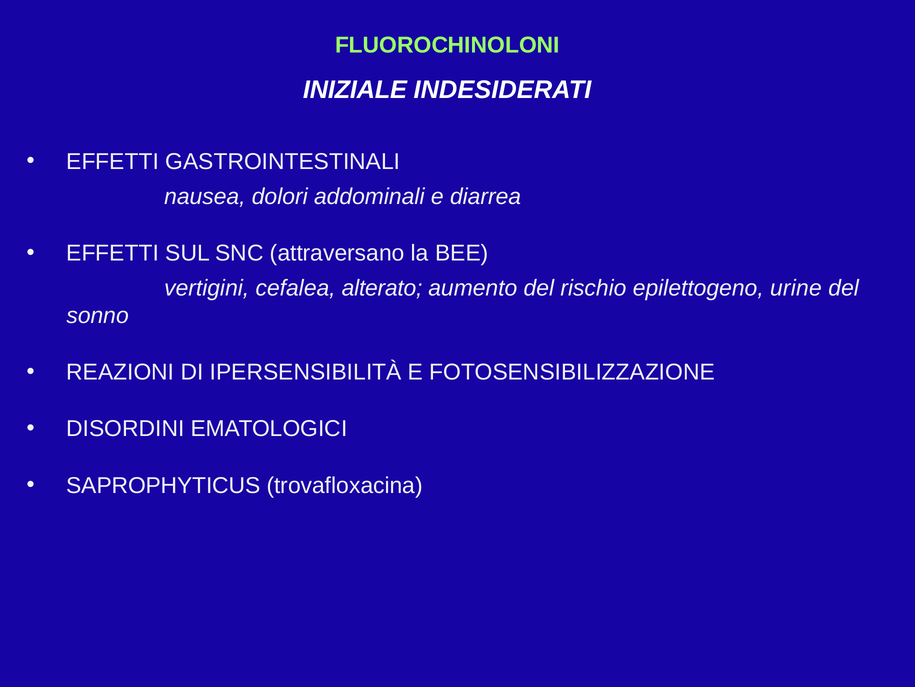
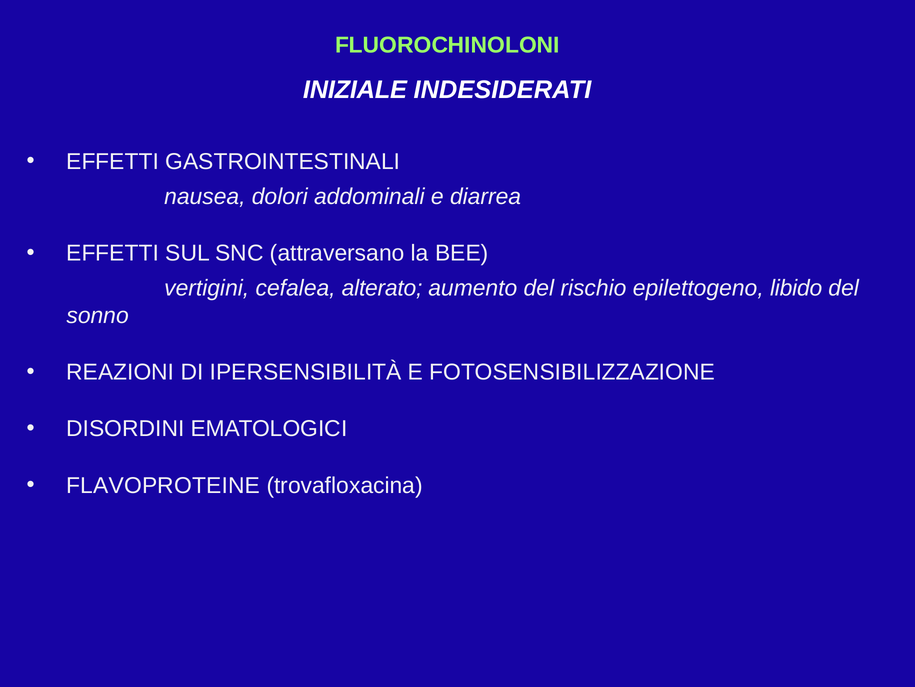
urine: urine -> libido (796, 288)
SAPROPHYTICUS: SAPROPHYTICUS -> FLAVOPROTEINE (163, 485)
